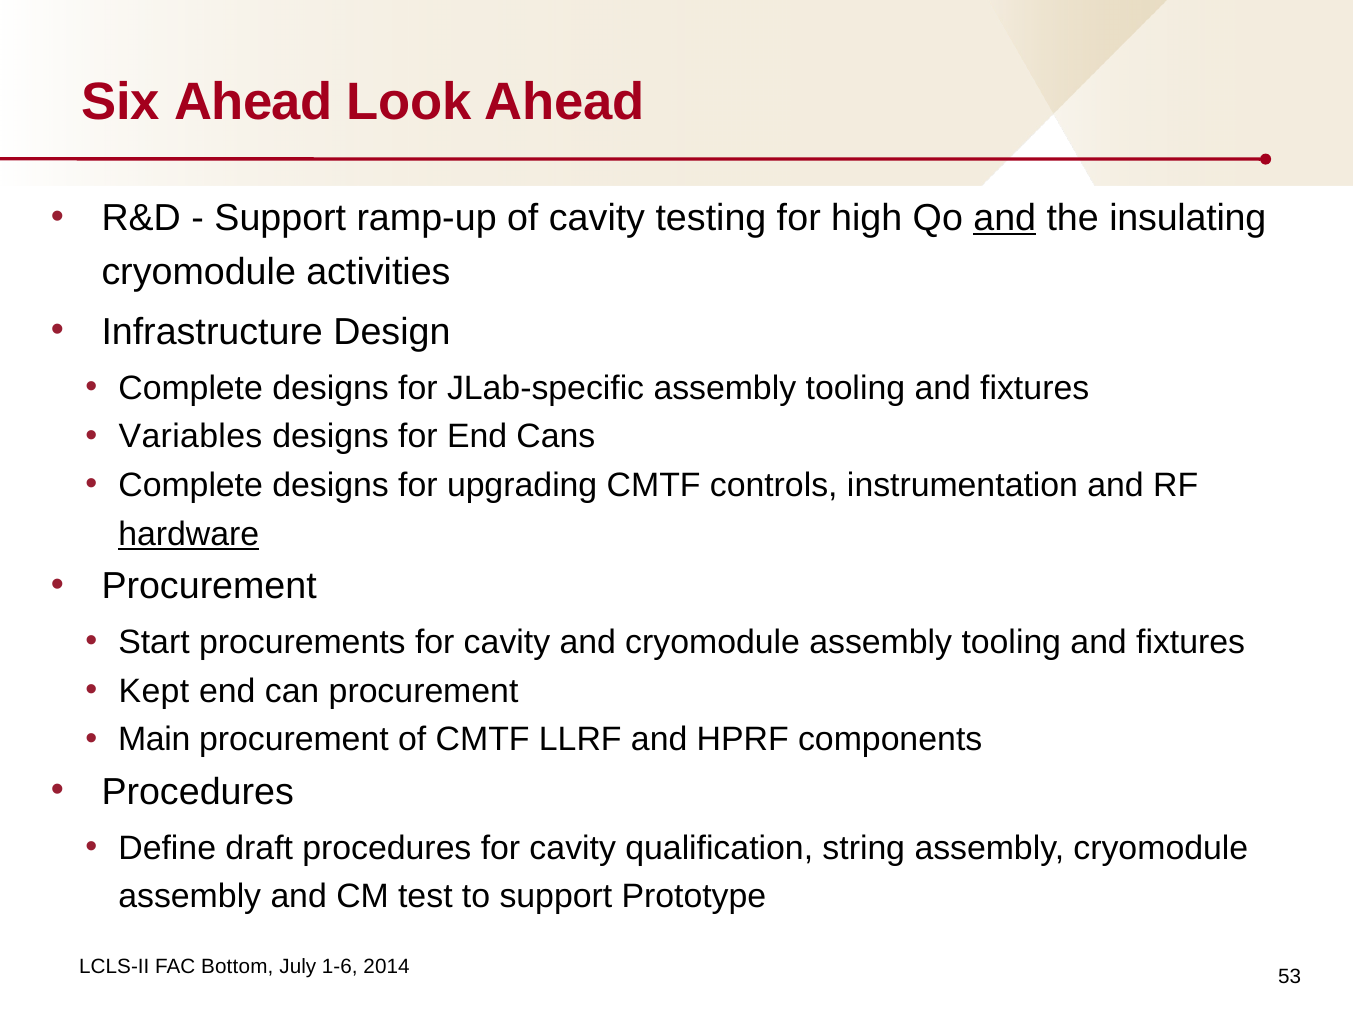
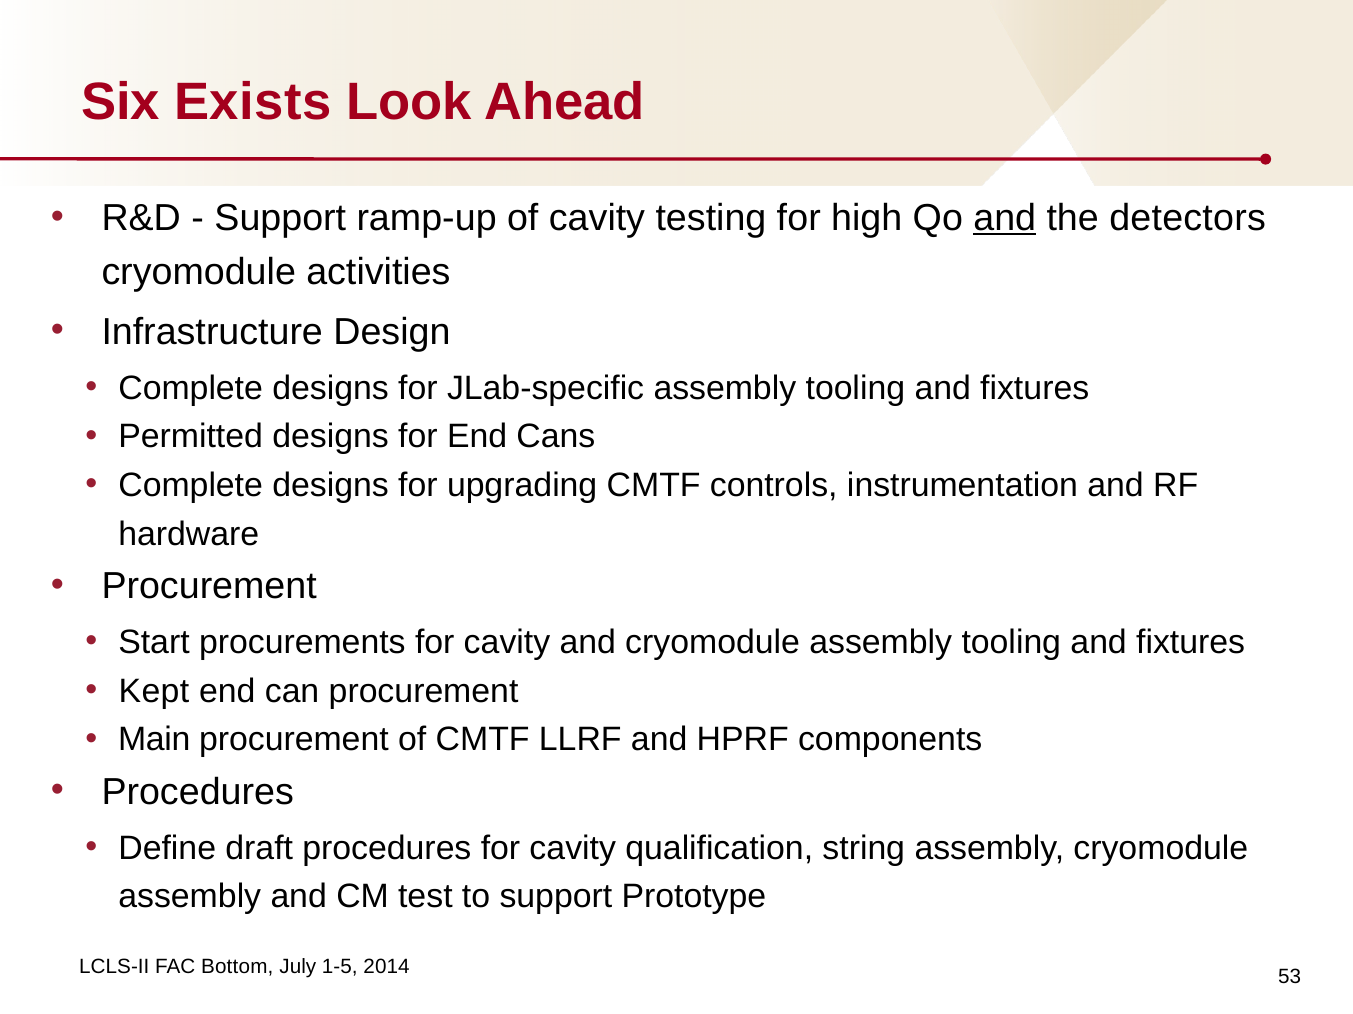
Six Ahead: Ahead -> Exists (253, 103)
insulating: insulating -> detectors (1188, 218)
Variables: Variables -> Permitted (191, 437)
hardware underline: present -> none (189, 534)
1-6: 1-6 -> 1-5 (340, 968)
